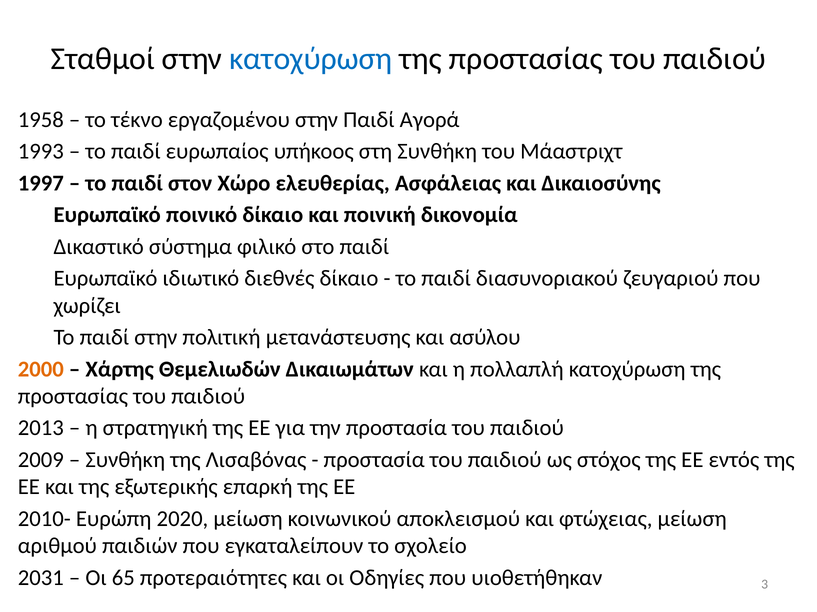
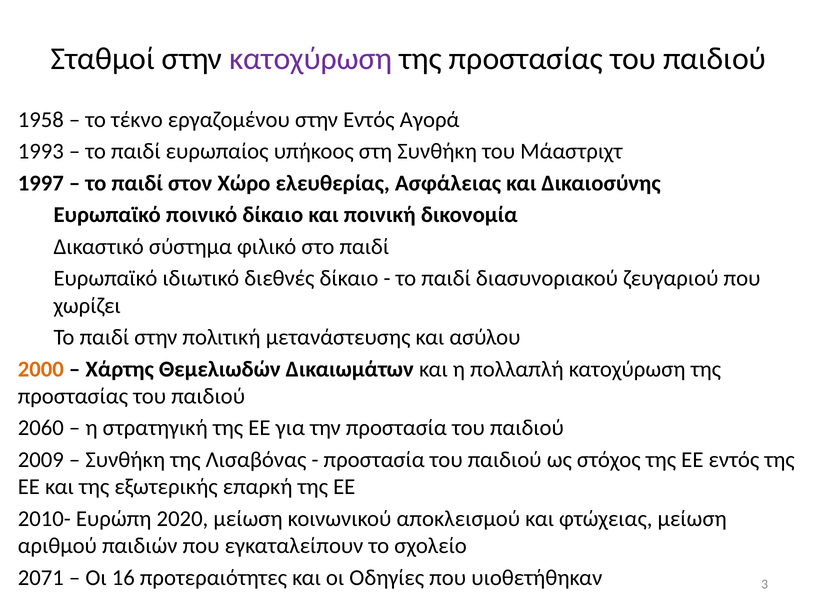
κατοχύρωση colour: blue -> purple (311, 59)
στην Παιδί: Παιδί -> Εντός (369, 120)
2013: 2013 -> 2060 (41, 429)
2031: 2031 -> 2071 (41, 578)
65: 65 -> 16 (123, 578)
